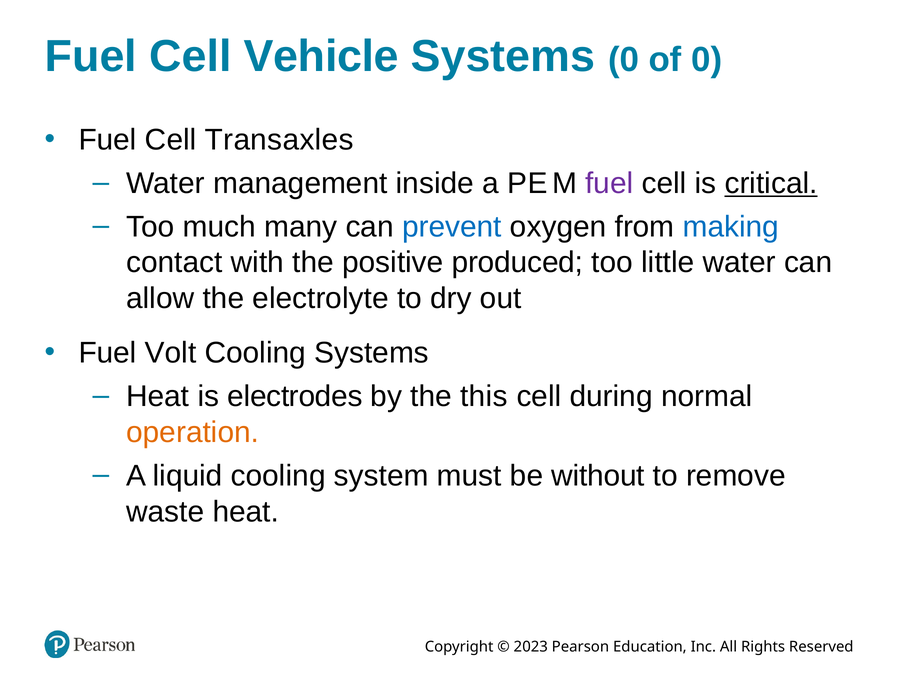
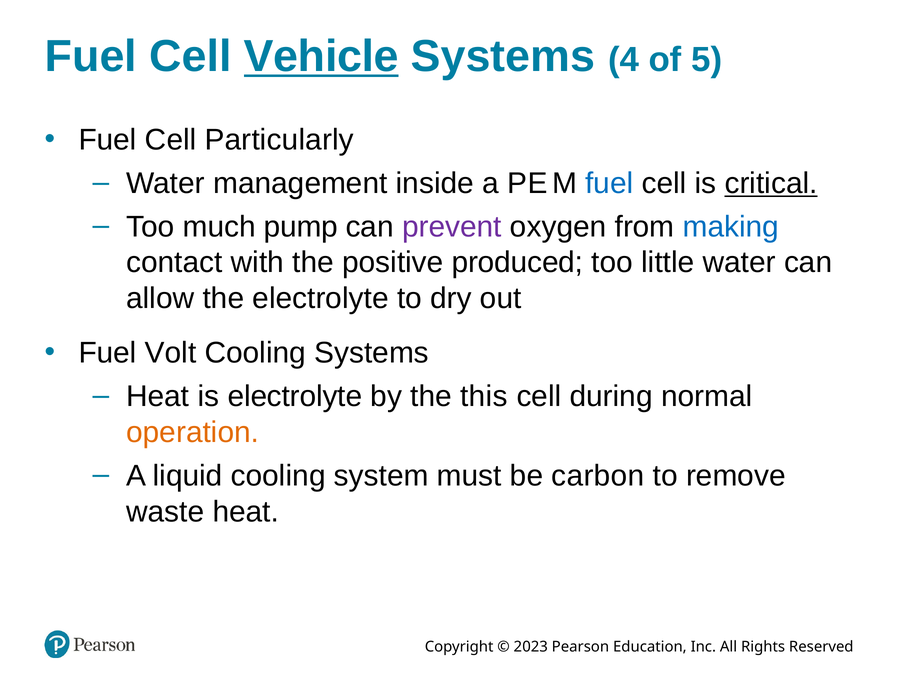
Vehicle underline: none -> present (321, 56)
Systems 0: 0 -> 4 (624, 60)
of 0: 0 -> 5 (707, 60)
Transaxles: Transaxles -> Particularly (279, 140)
fuel colour: purple -> blue (609, 183)
many: many -> pump (301, 227)
prevent colour: blue -> purple (452, 227)
is electrodes: electrodes -> electrolyte (295, 396)
without: without -> carbon (598, 476)
